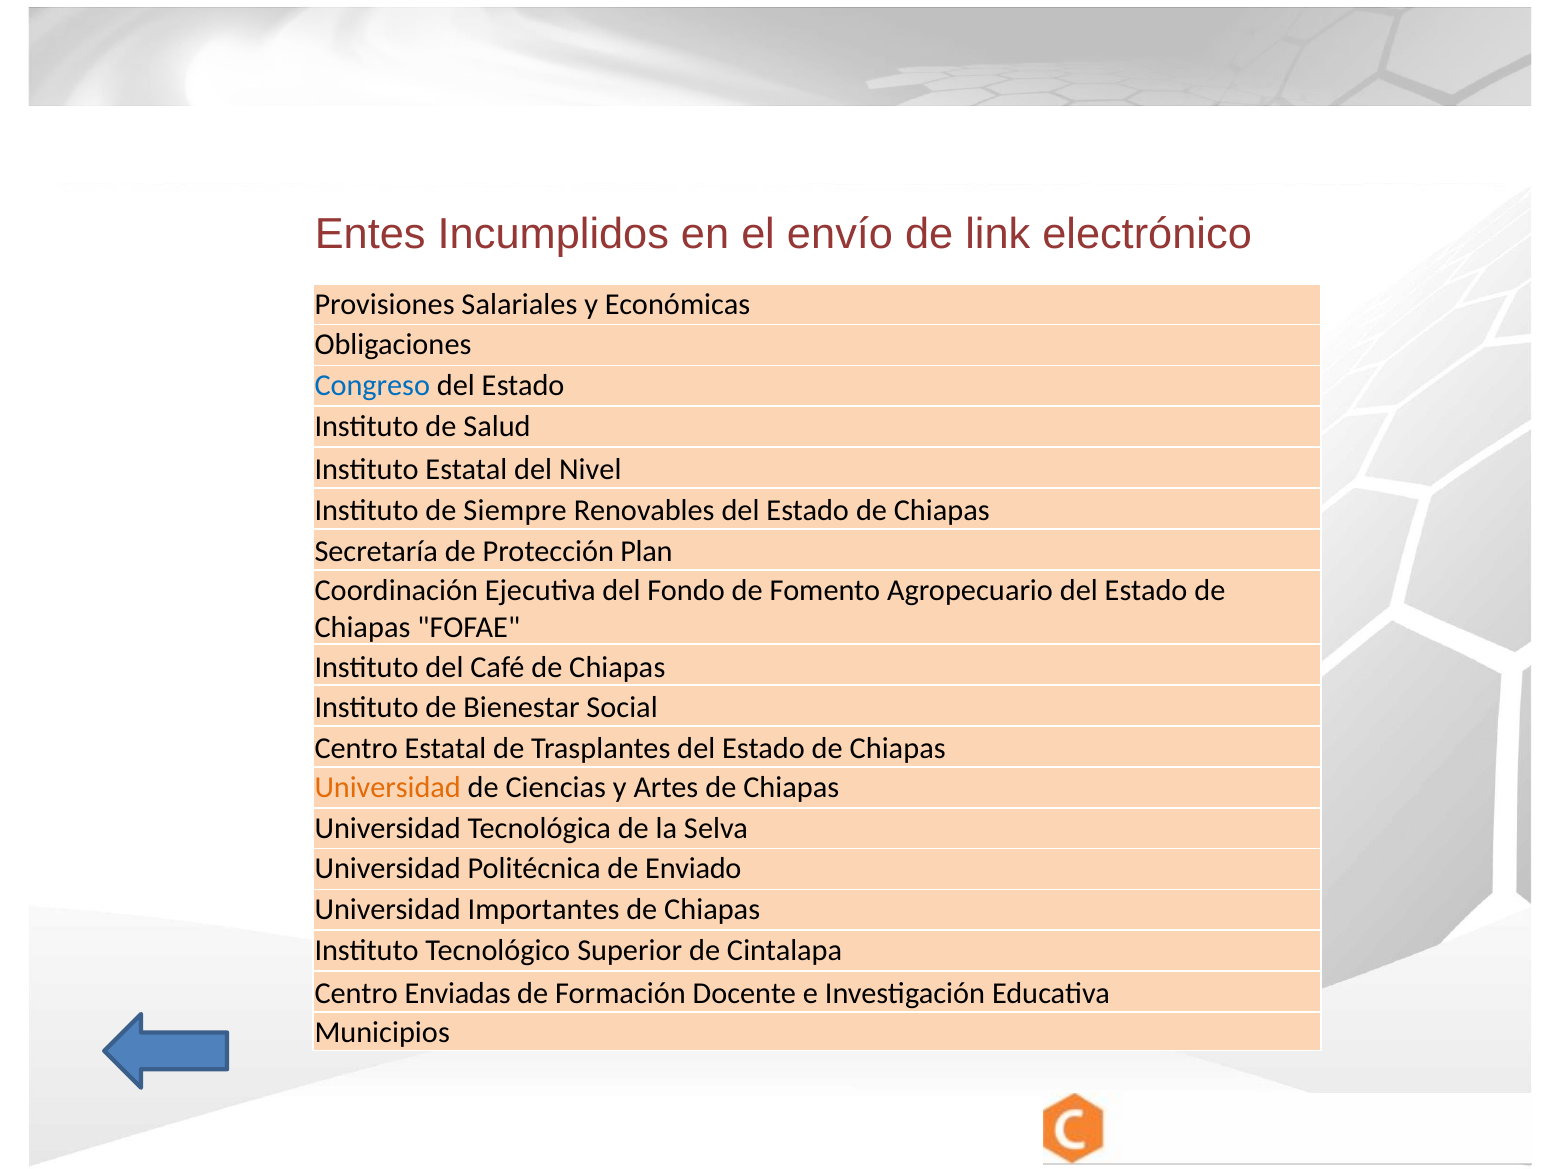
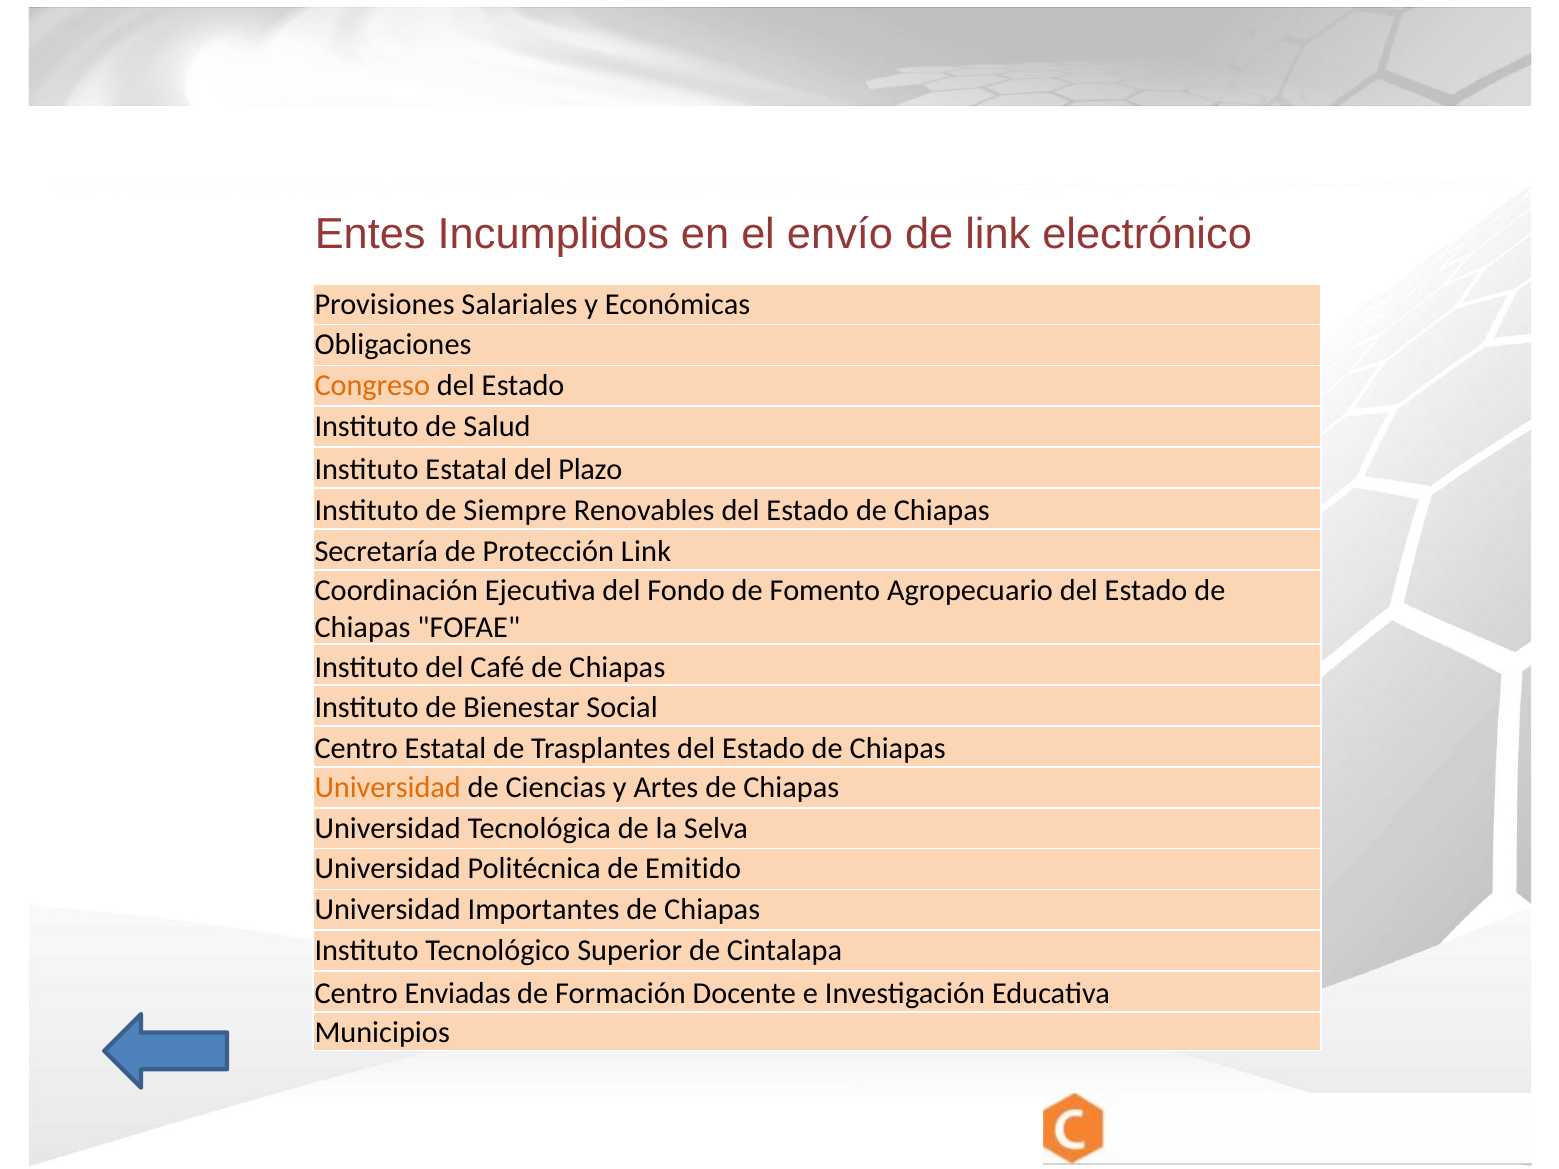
Congreso colour: blue -> orange (372, 386)
Nivel: Nivel -> Plazo (590, 470)
Protección Plan: Plan -> Link (646, 552)
Enviado: Enviado -> Emitido (693, 869)
